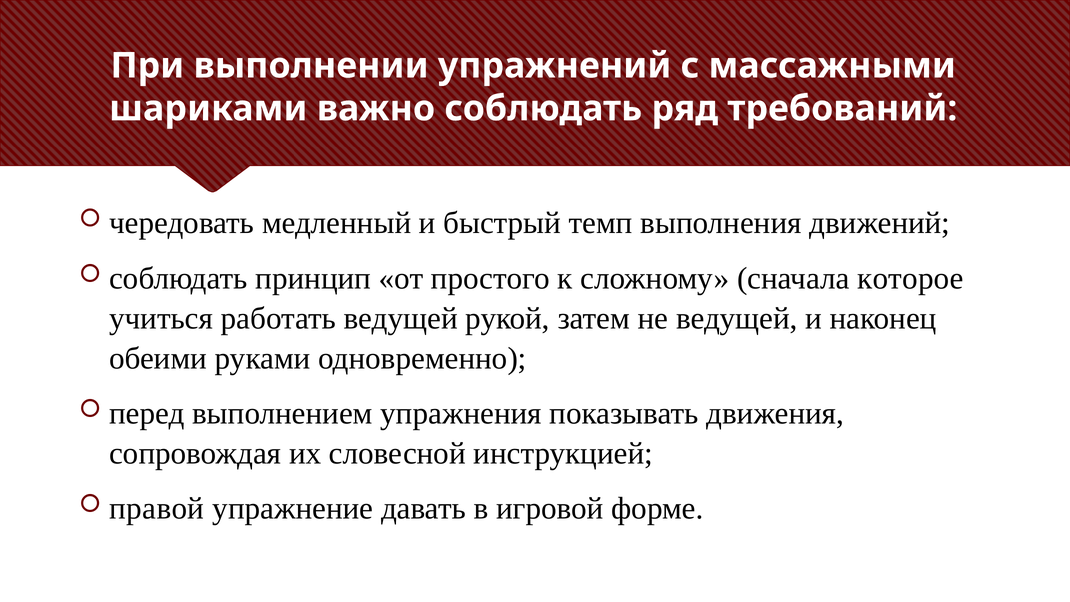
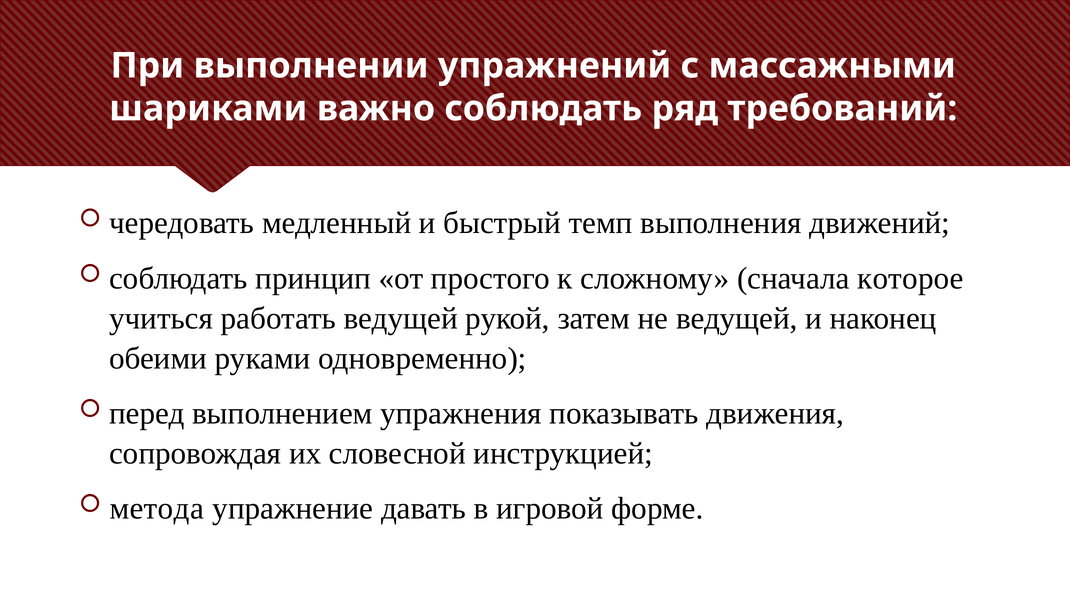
правой: правой -> метода (157, 508)
